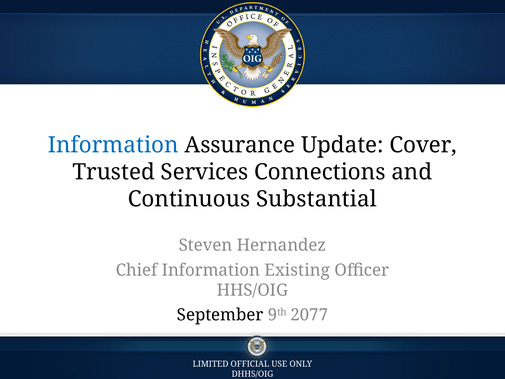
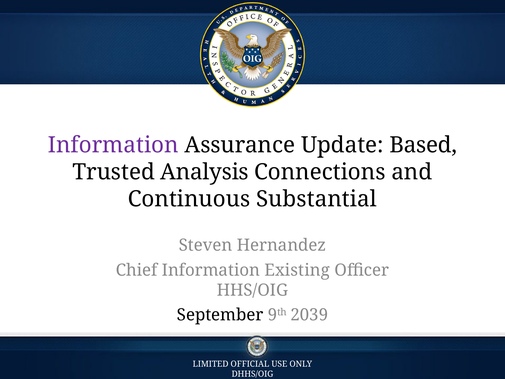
Information colour: blue -> purple (113, 145)
Cover: Cover -> Based (423, 145)
Services: Services -> Analysis (205, 172)
2077: 2077 -> 2039 (309, 315)
